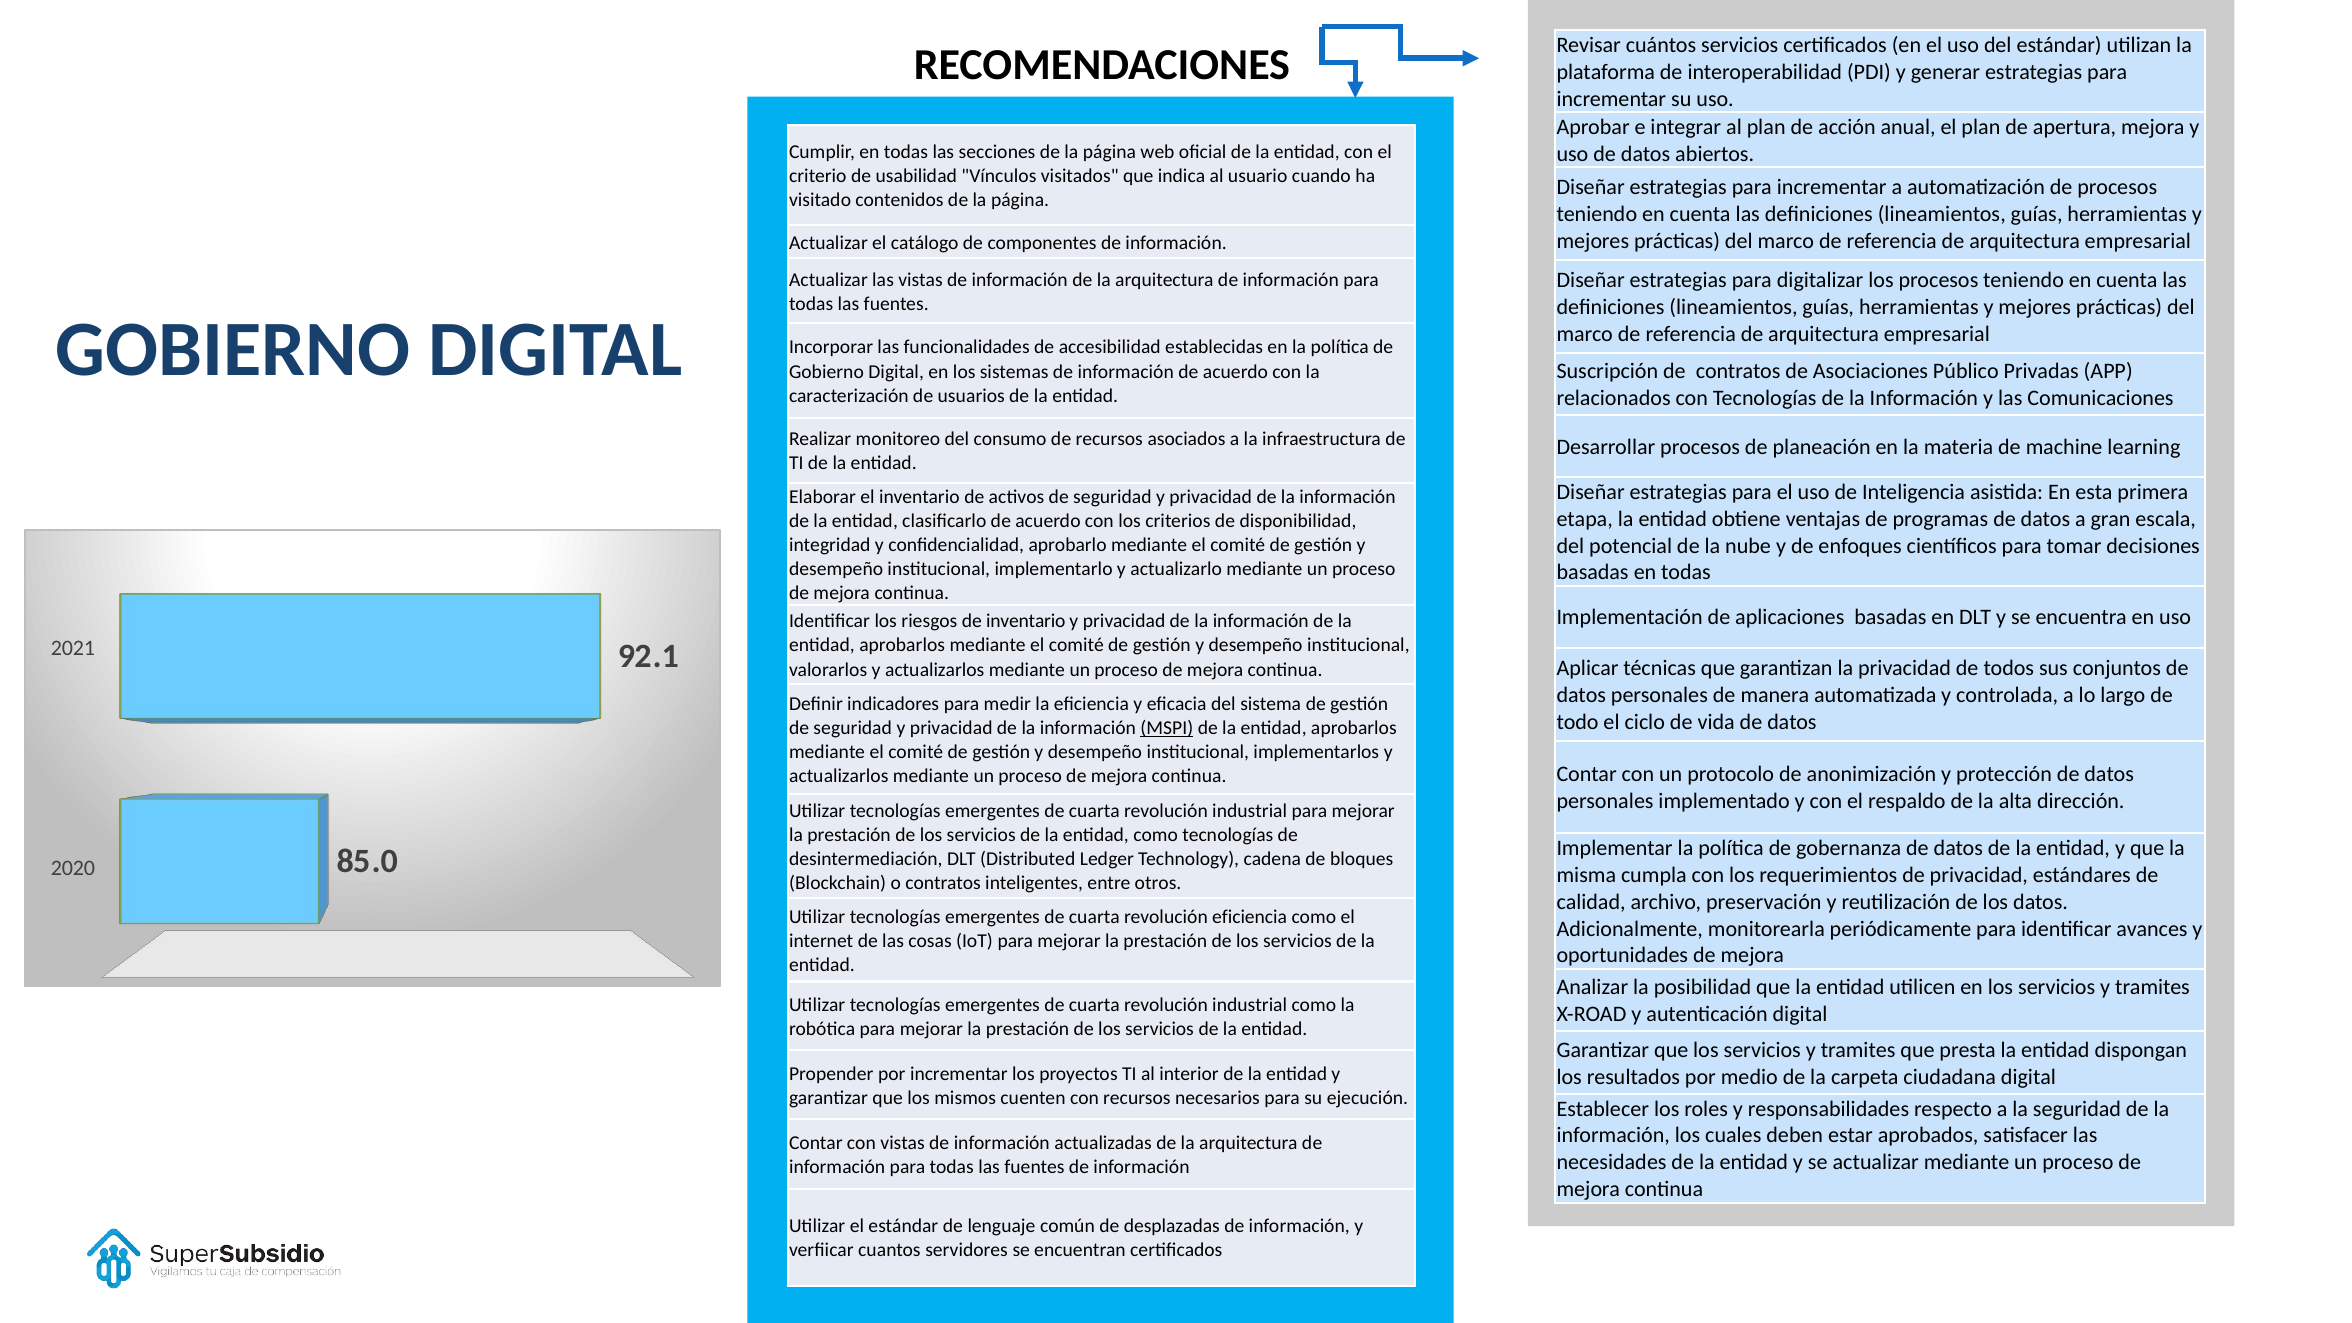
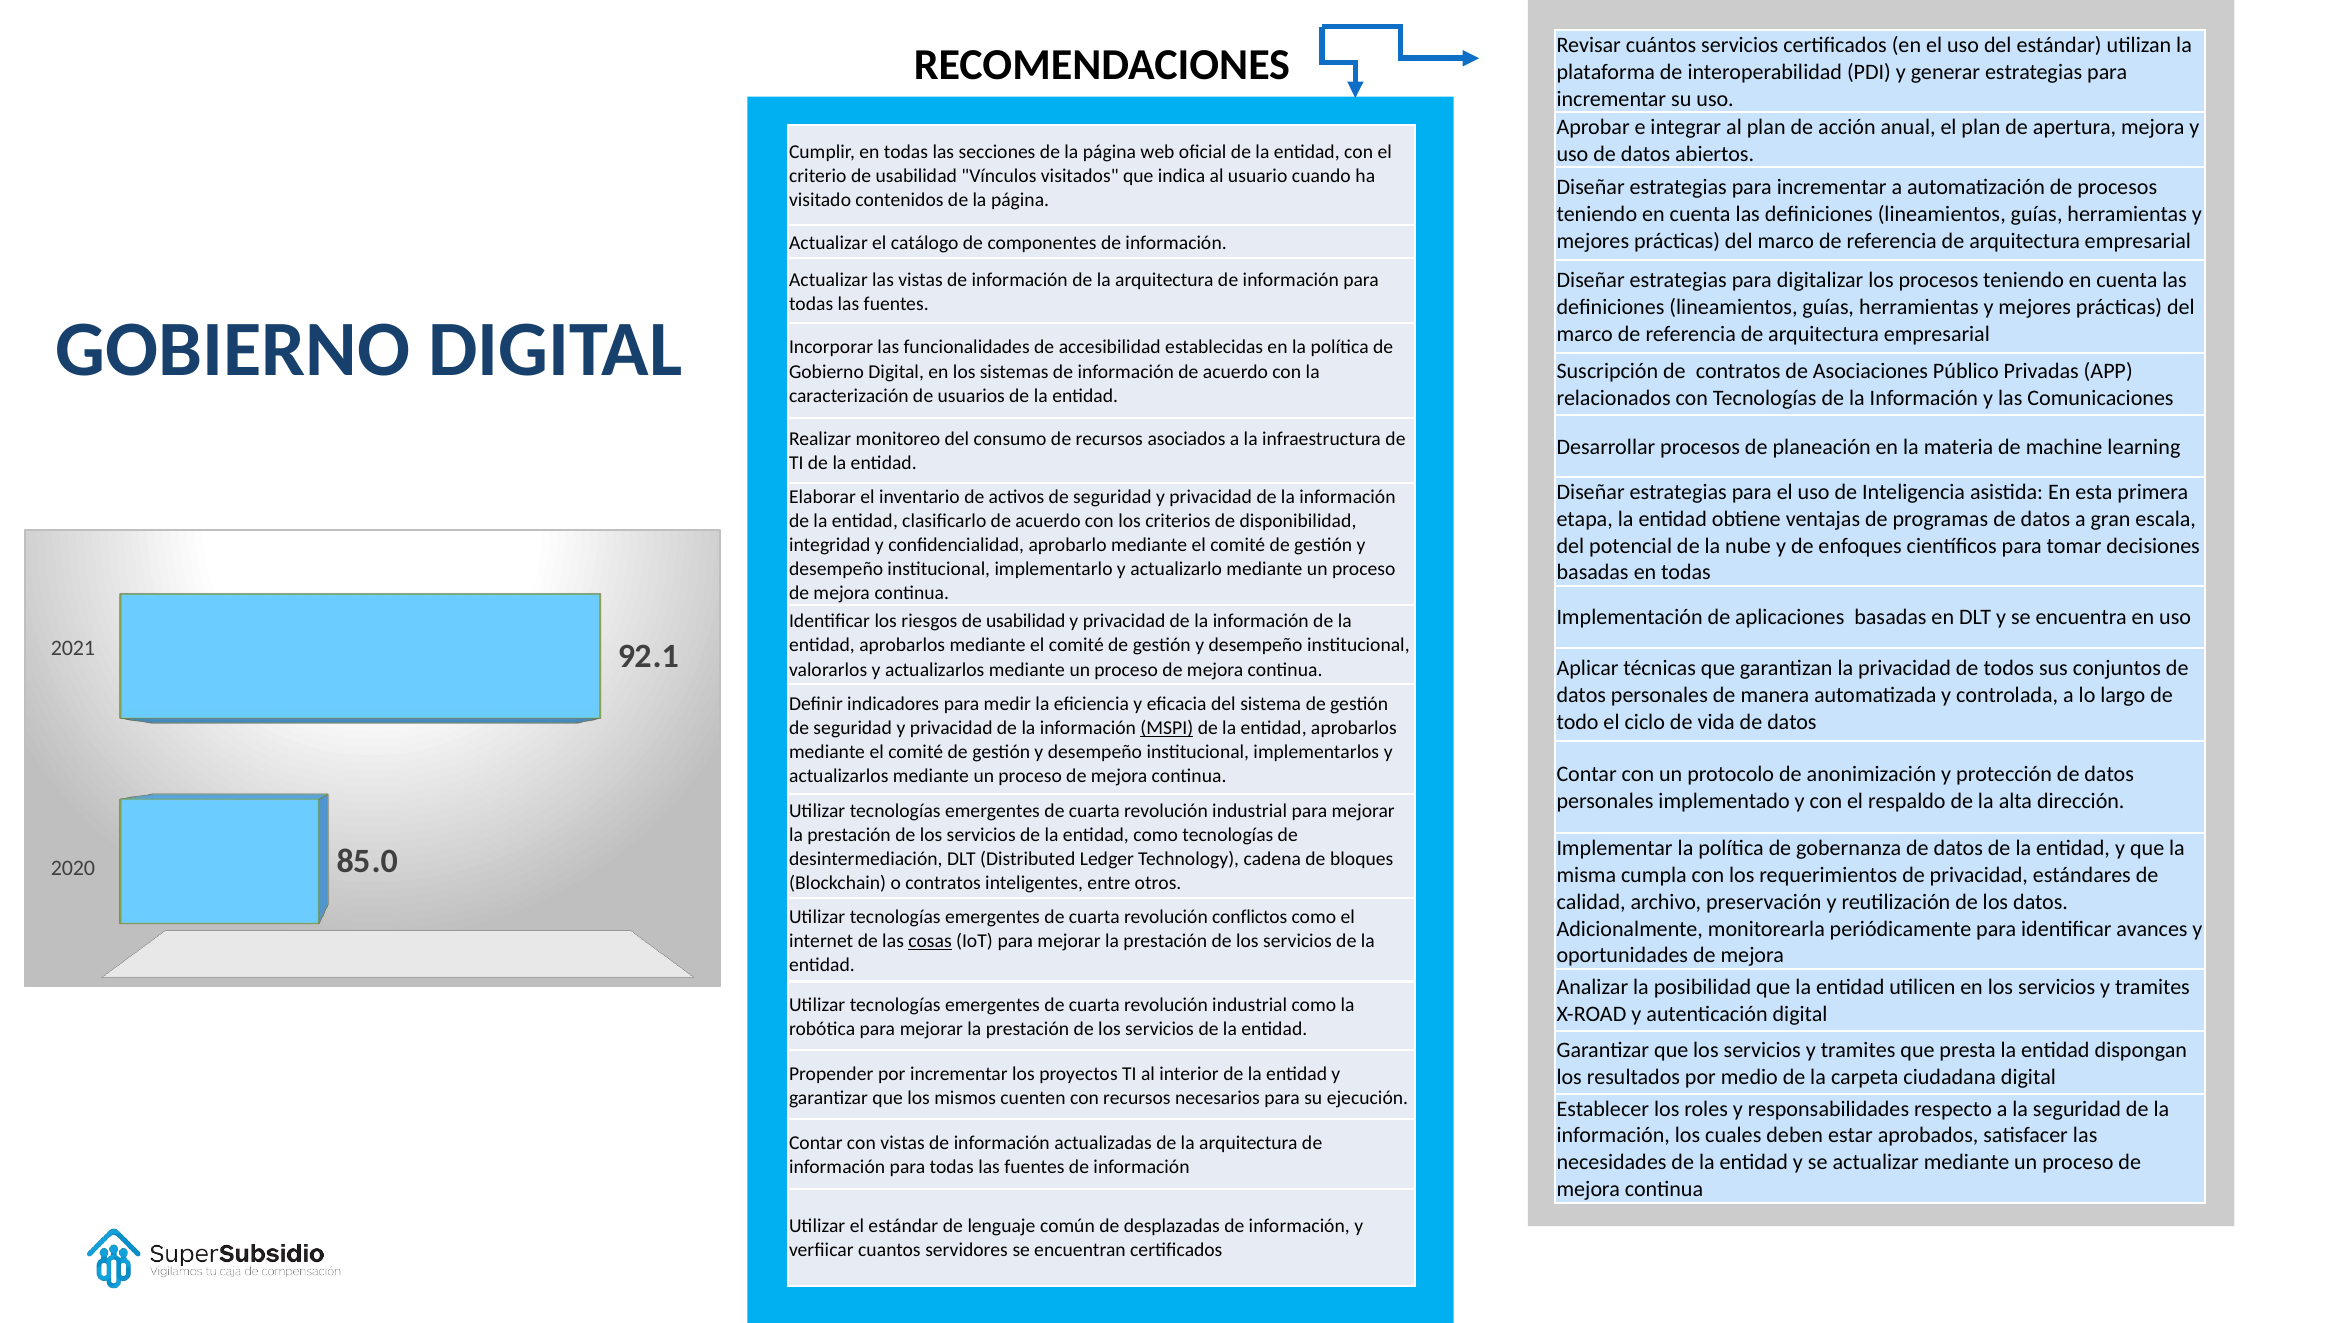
riesgos de inventario: inventario -> usabilidad (1026, 621)
revolución eficiencia: eficiencia -> conflictos (1250, 917)
cosas underline: none -> present (930, 941)
